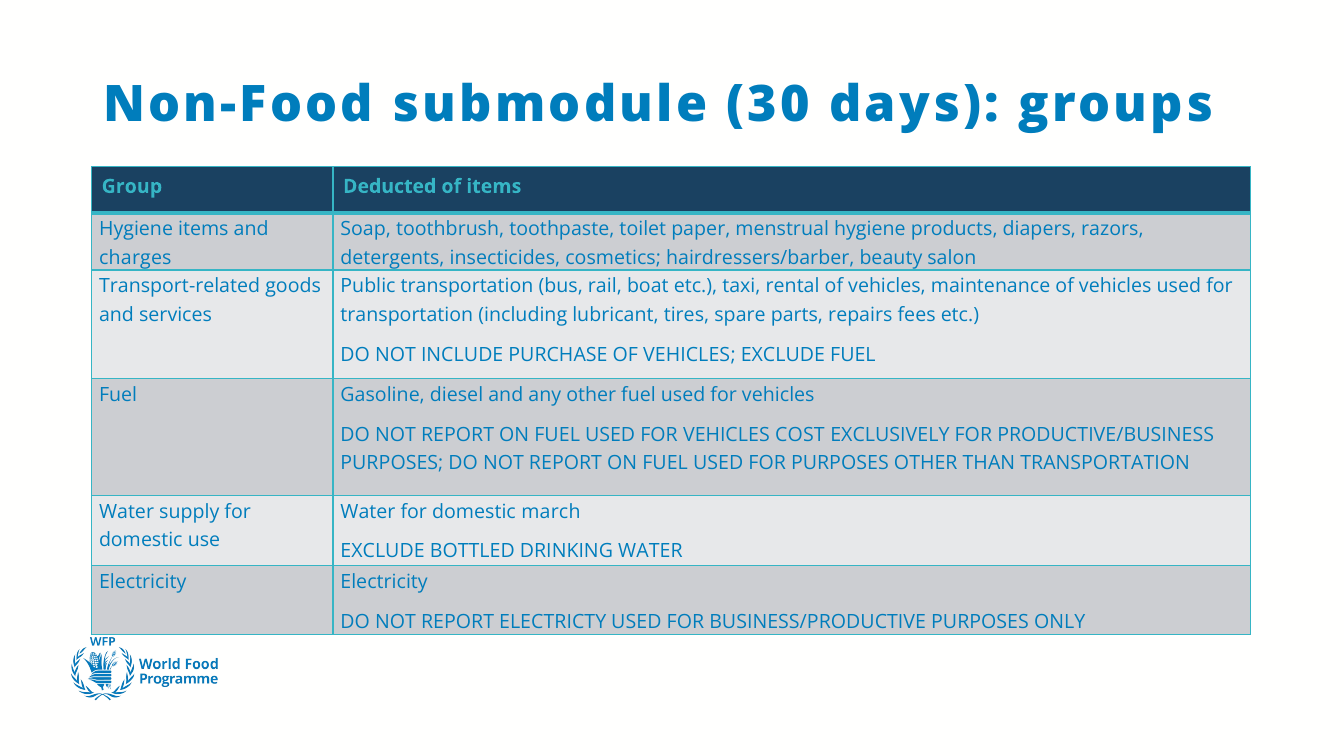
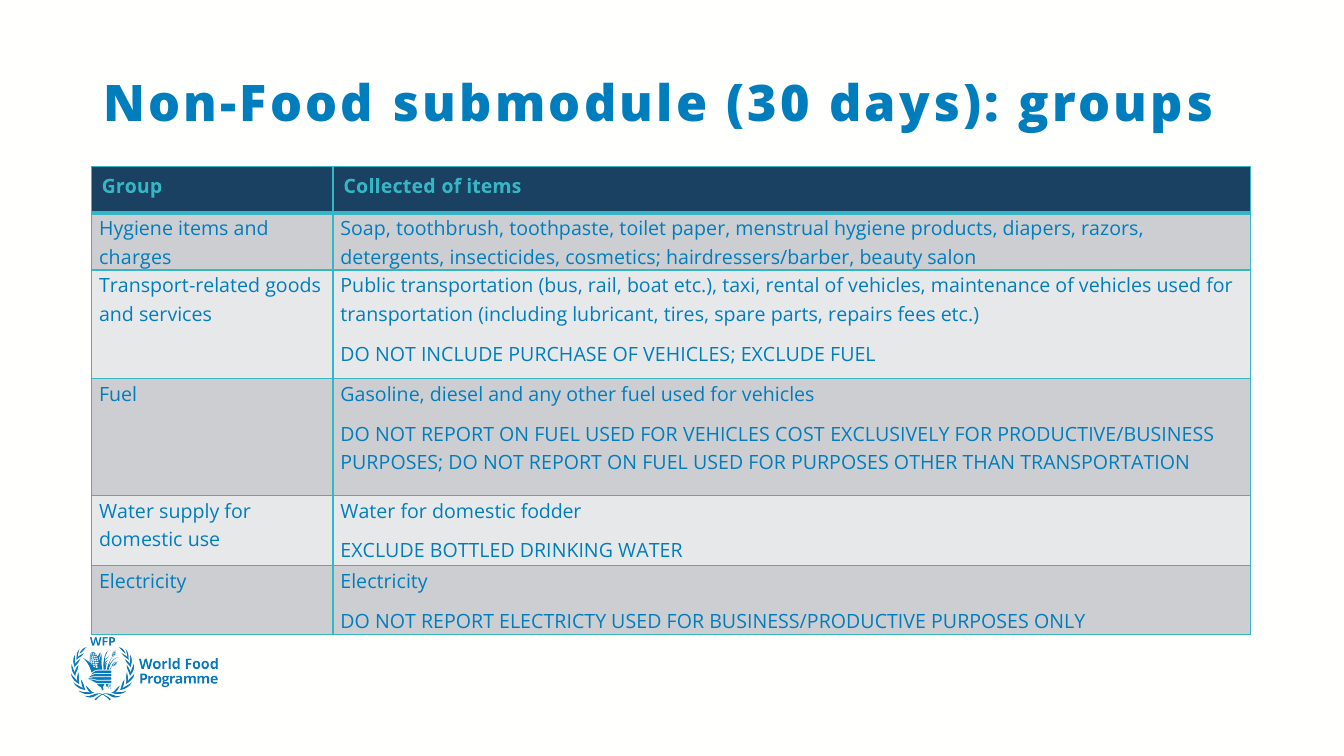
Deducted: Deducted -> Collected (390, 186)
march: march -> fodder (551, 512)
